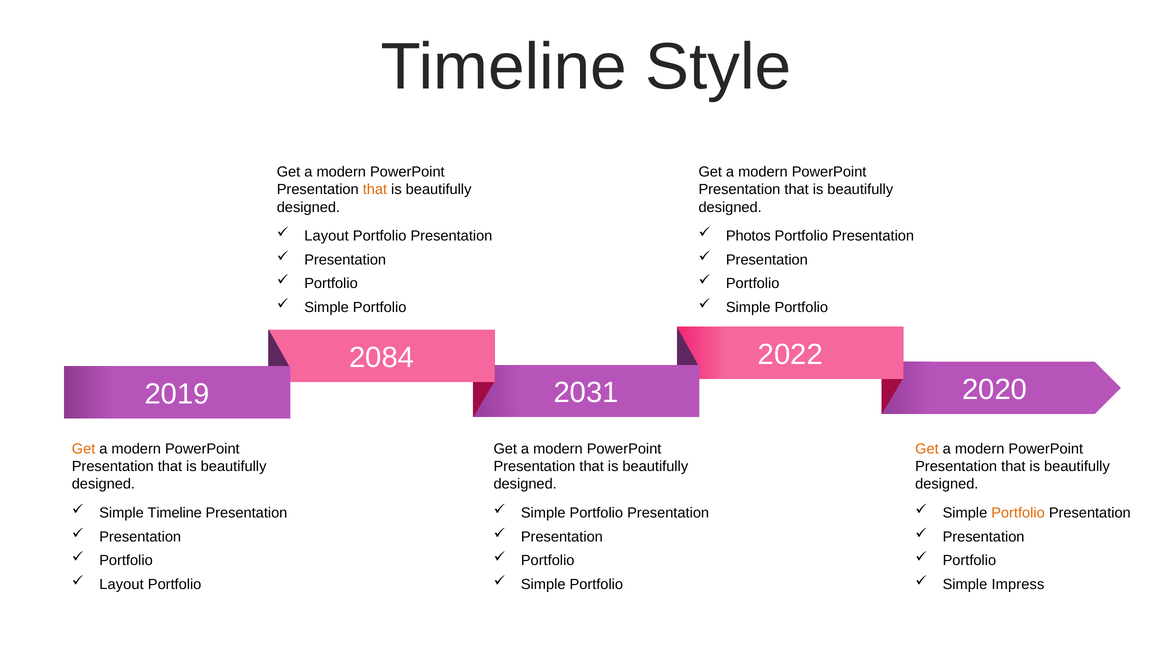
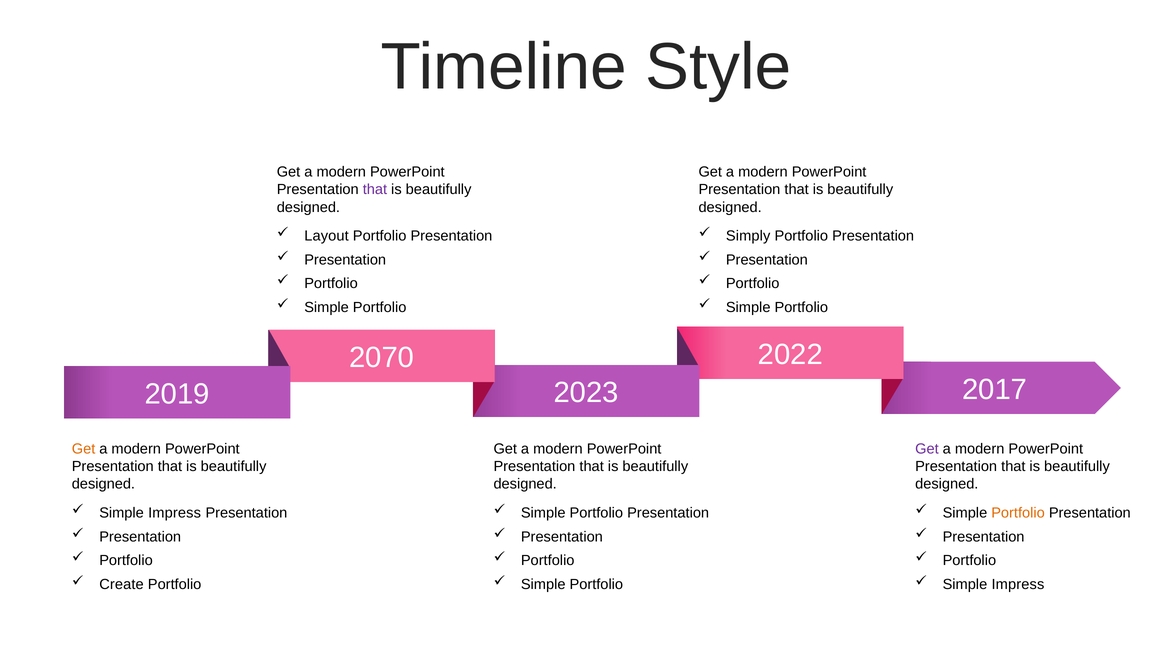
that colour: orange -> purple (375, 190)
Photos: Photos -> Simply (748, 236)
2084: 2084 -> 2070 (382, 358)
2020: 2020 -> 2017 (995, 390)
2031: 2031 -> 2023 (586, 393)
Get colour: orange -> purple (927, 449)
Timeline: Timeline -> Impress (175, 513)
Layout: Layout -> Create (121, 584)
